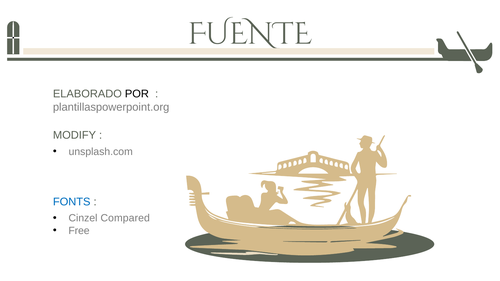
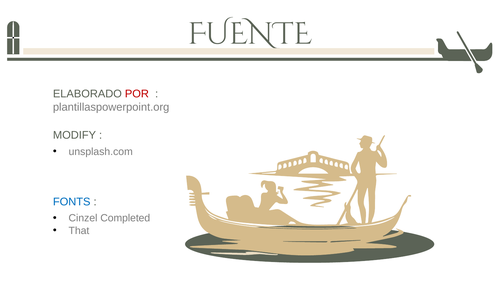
POR colour: black -> red (137, 94)
Compared: Compared -> Completed (125, 218)
Free: Free -> That (79, 231)
